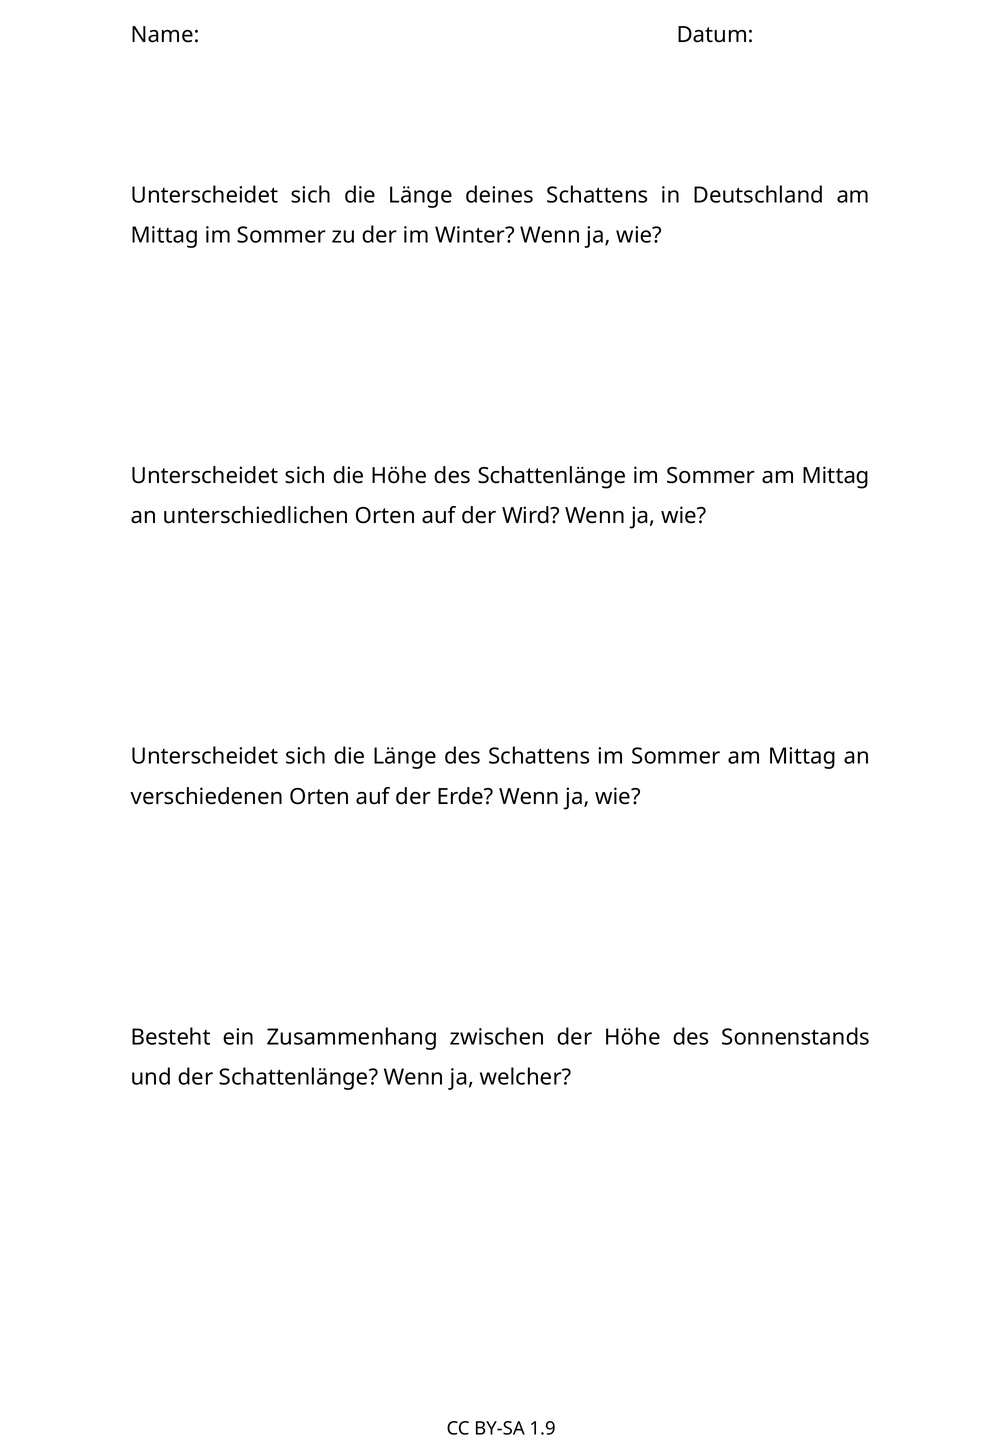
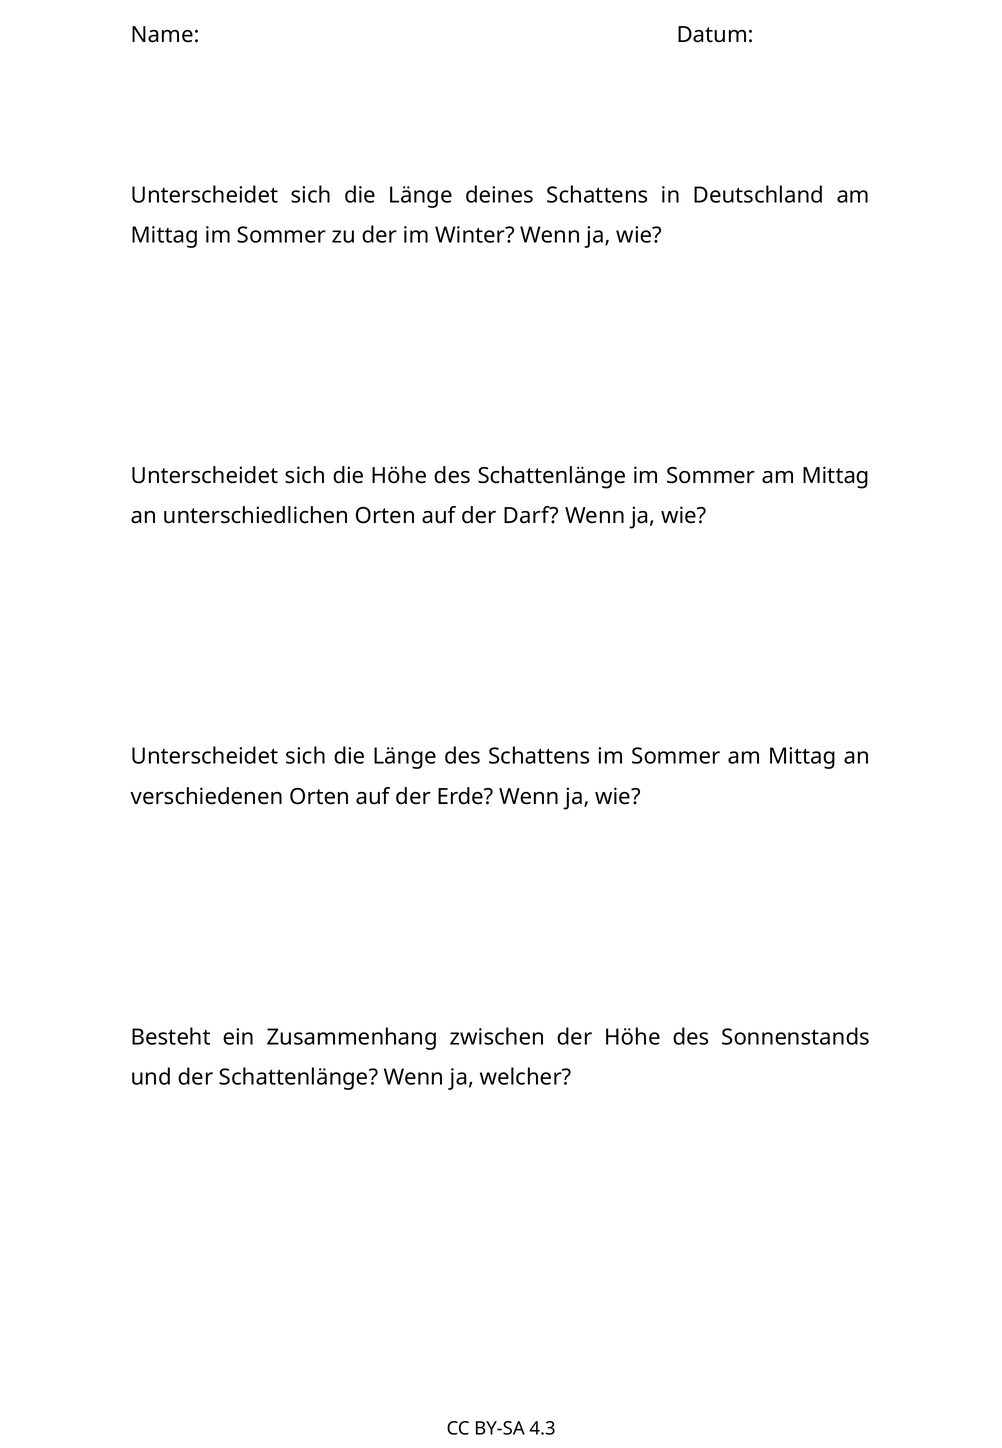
Wird: Wird -> Darf (531, 516)
1.9: 1.9 -> 4.3 (543, 1428)
